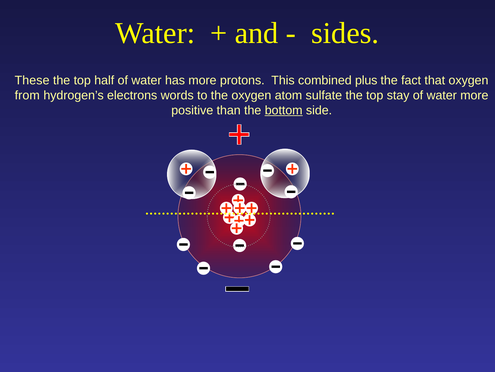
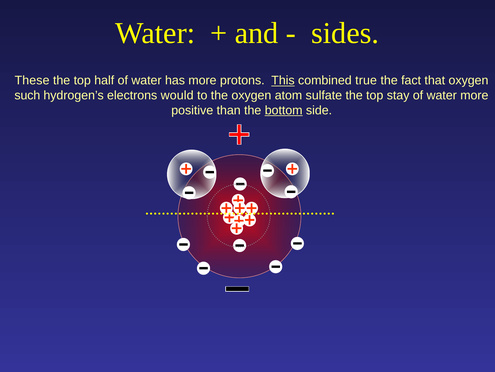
This underline: none -> present (283, 80)
plus: plus -> true (366, 80)
from: from -> such (27, 95)
words: words -> would (177, 95)
